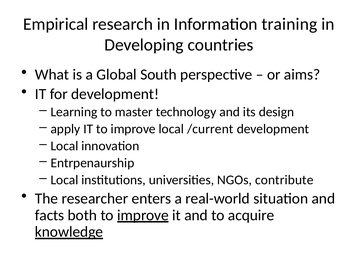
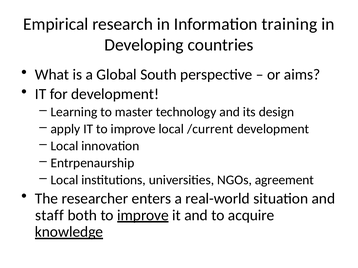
contribute: contribute -> agreement (284, 180)
facts: facts -> staff (49, 216)
